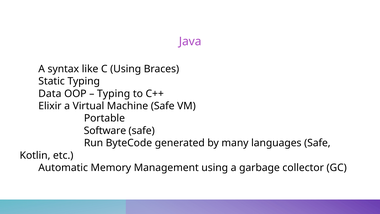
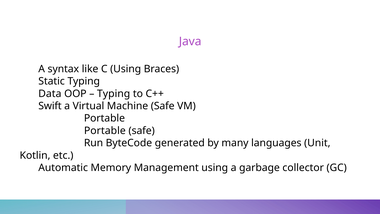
Elixir: Elixir -> Swift (50, 106)
Software: Software -> Portable (105, 131)
languages Safe: Safe -> Unit (317, 143)
